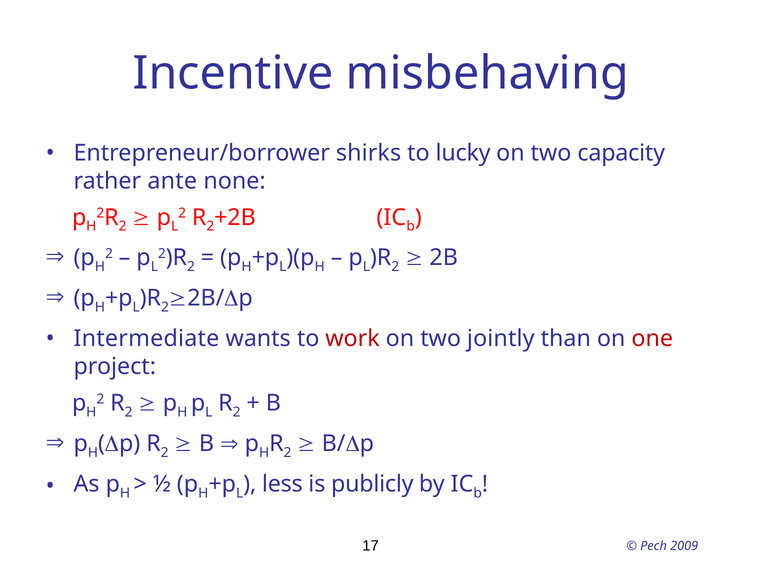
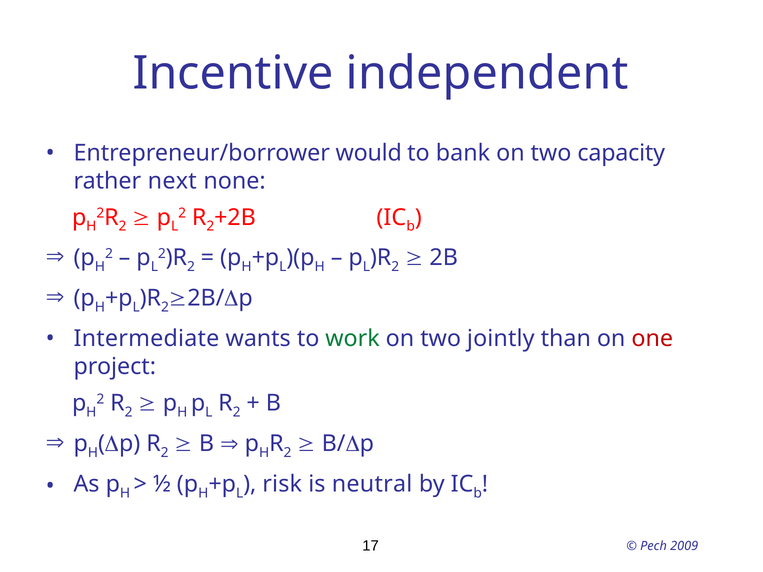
misbehaving: misbehaving -> independent (487, 74)
shirks: shirks -> would (369, 153)
lucky: lucky -> bank (463, 153)
ante: ante -> next (172, 181)
work colour: red -> green (353, 339)
less: less -> risk (282, 484)
publicly: publicly -> neutral (372, 484)
